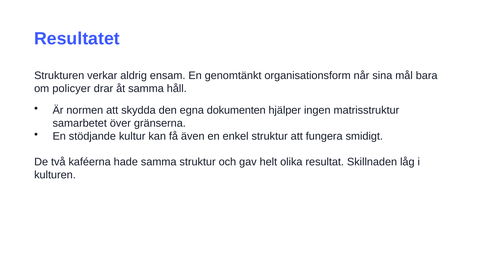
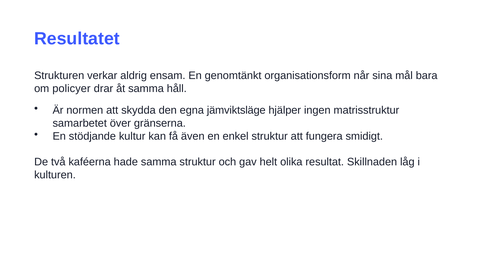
dokumenten: dokumenten -> jämviktsläge (236, 111)
